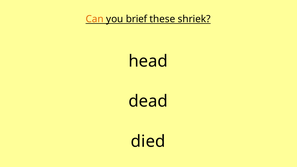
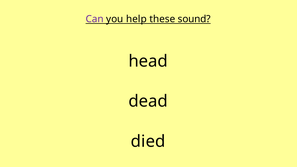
Can colour: orange -> purple (95, 19)
brief: brief -> help (136, 19)
shriek: shriek -> sound (194, 19)
